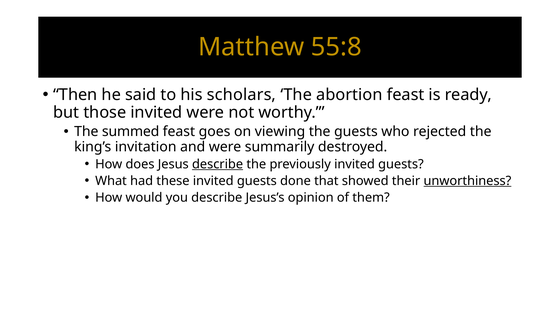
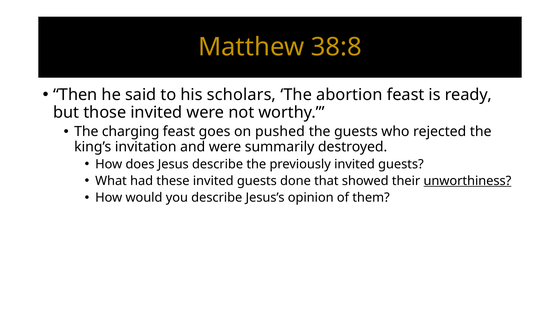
55:8: 55:8 -> 38:8 (336, 47)
summed: summed -> charging (131, 132)
viewing: viewing -> pushed (280, 132)
describe underline: present -> none (218, 164)
